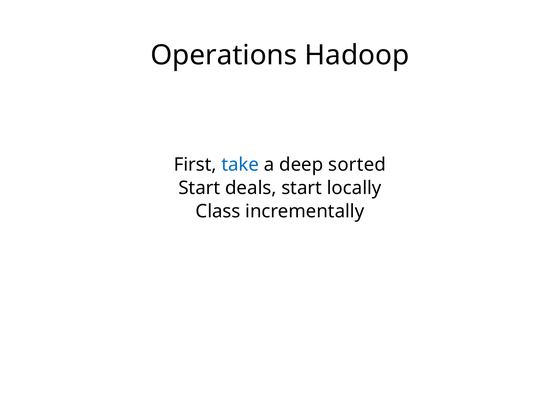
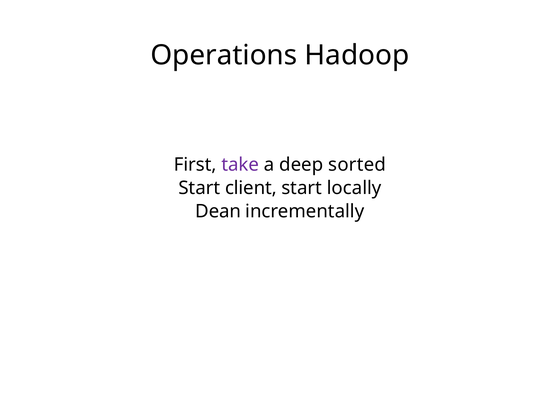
take colour: blue -> purple (240, 165)
deals: deals -> client (251, 188)
Class: Class -> Dean (218, 211)
